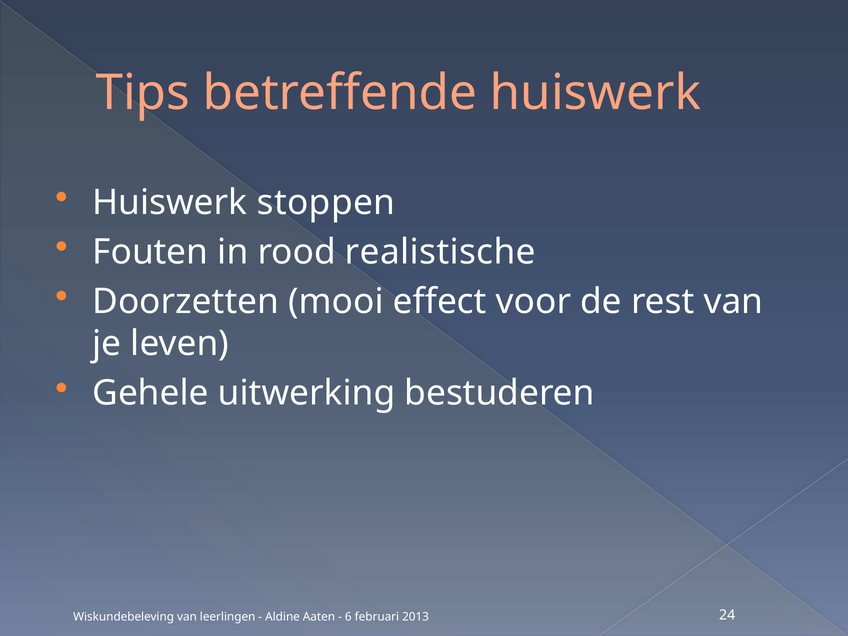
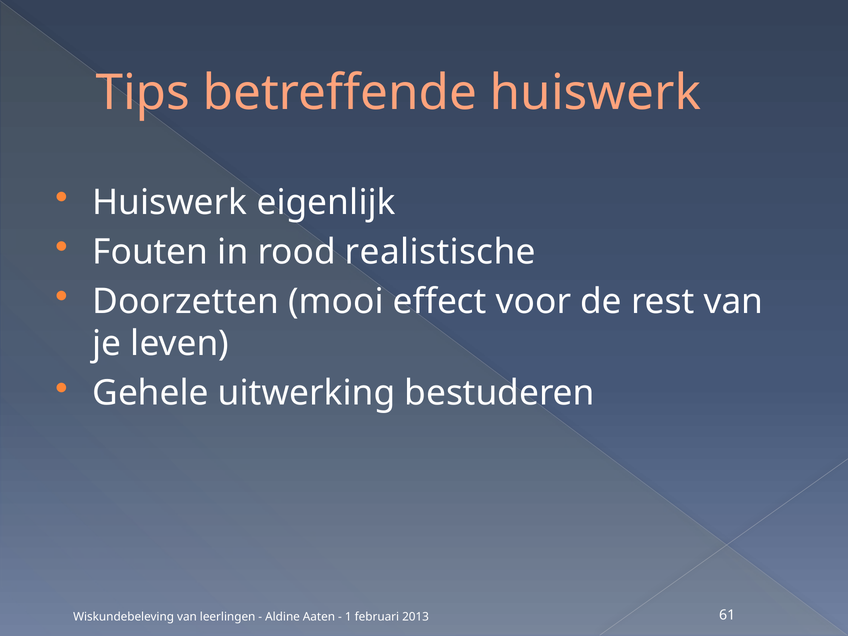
stoppen: stoppen -> eigenlijk (326, 202)
6: 6 -> 1 (348, 617)
24: 24 -> 61 (727, 615)
